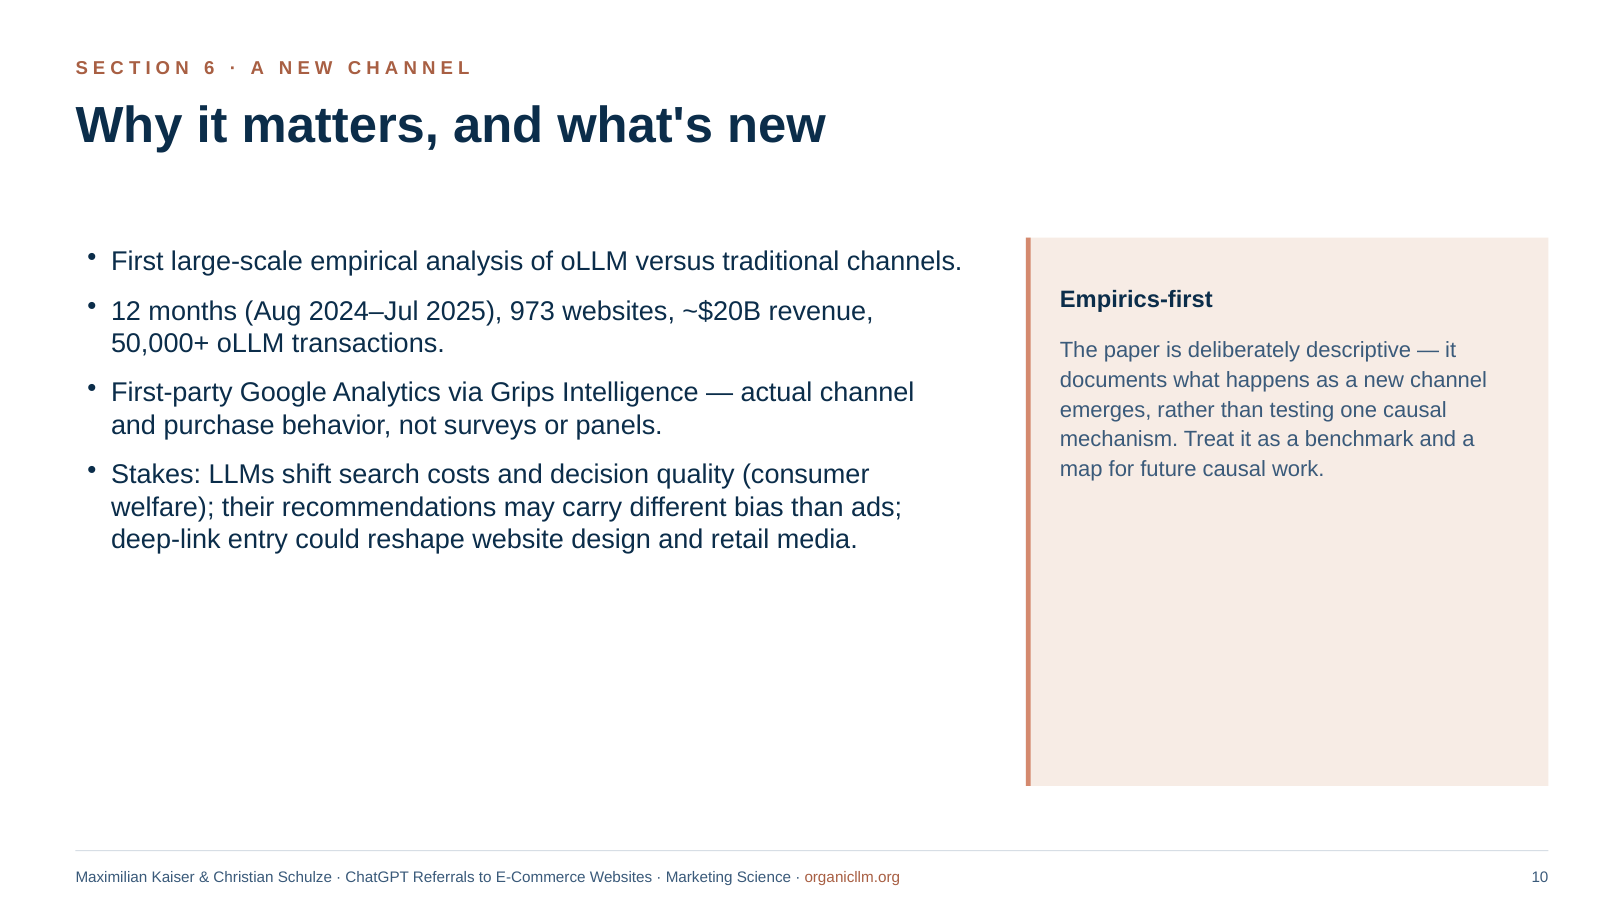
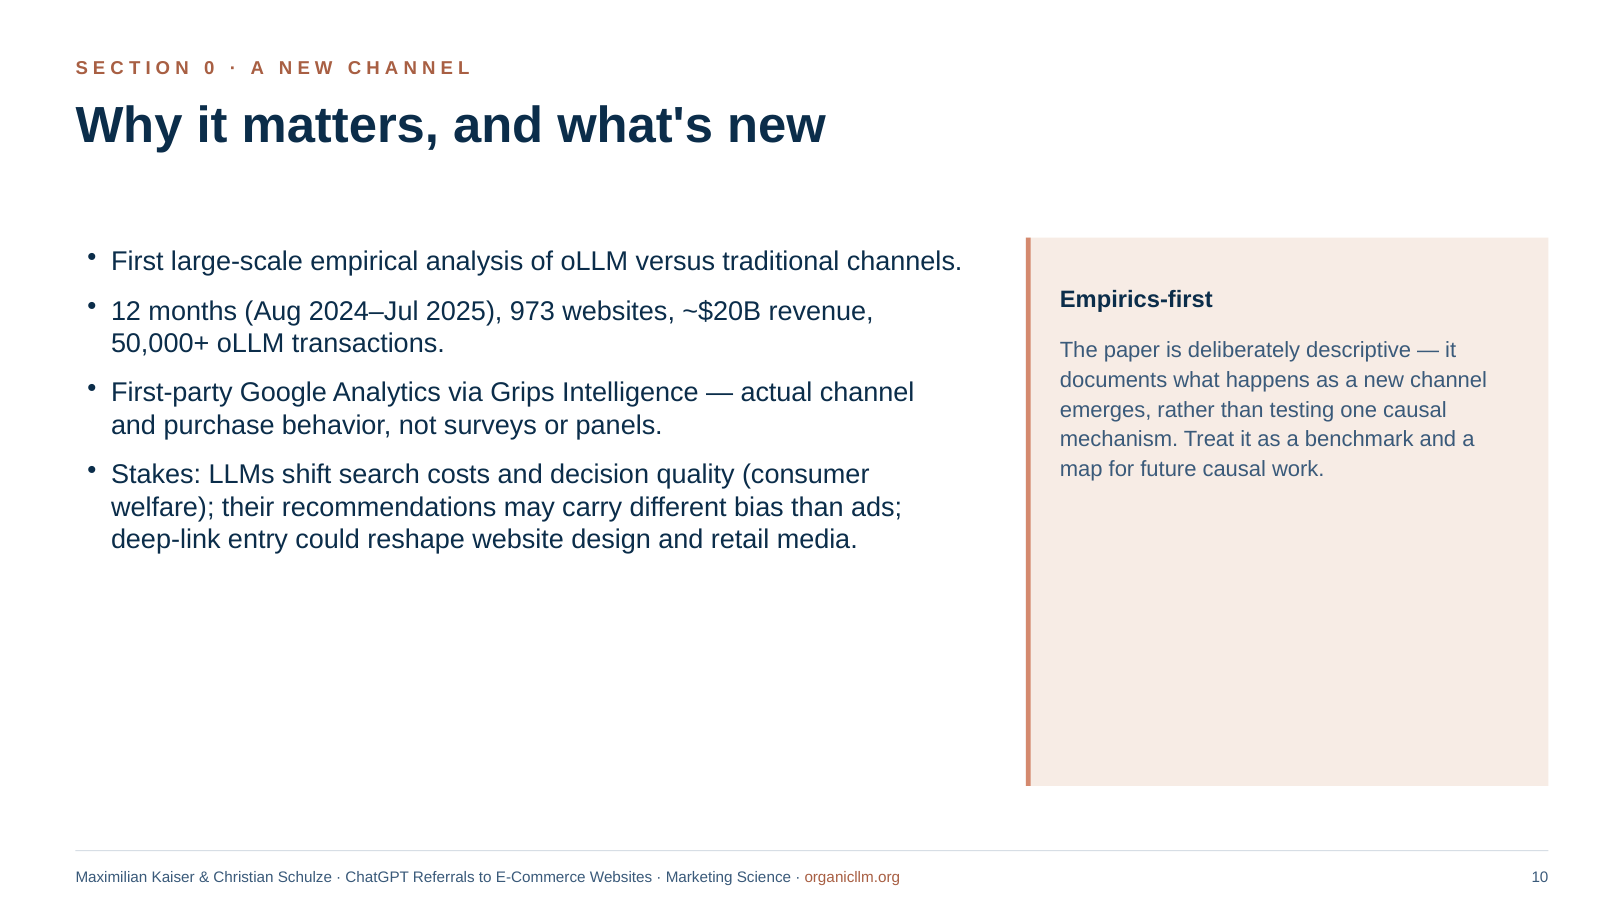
6: 6 -> 0 (209, 68)
